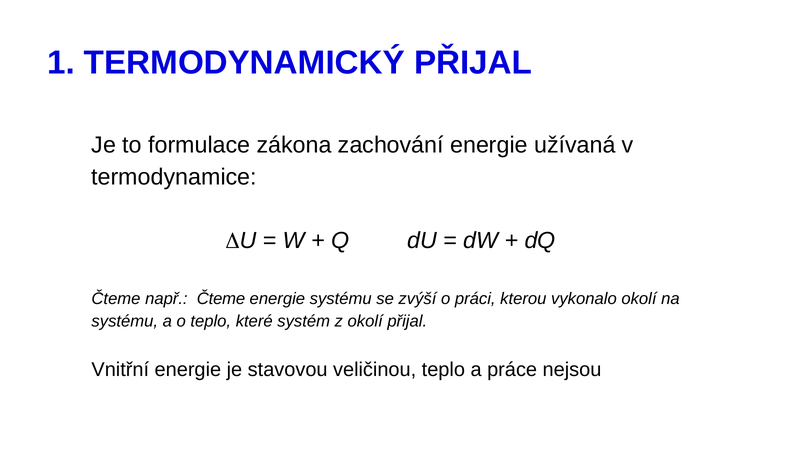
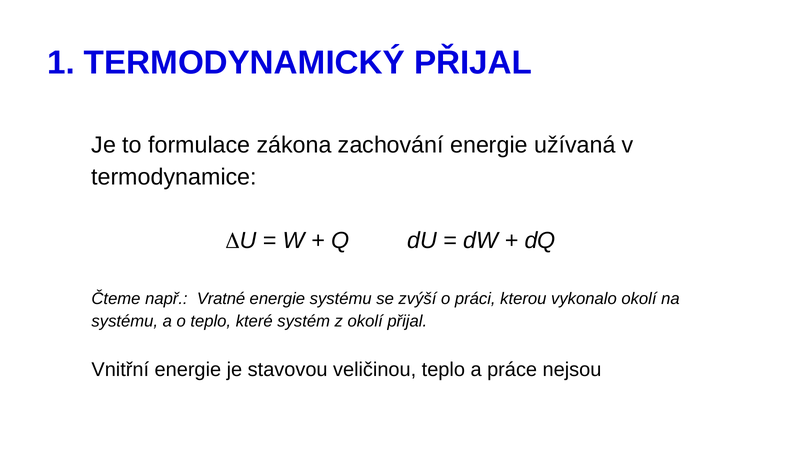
např Čteme: Čteme -> Vratné (221, 299)
